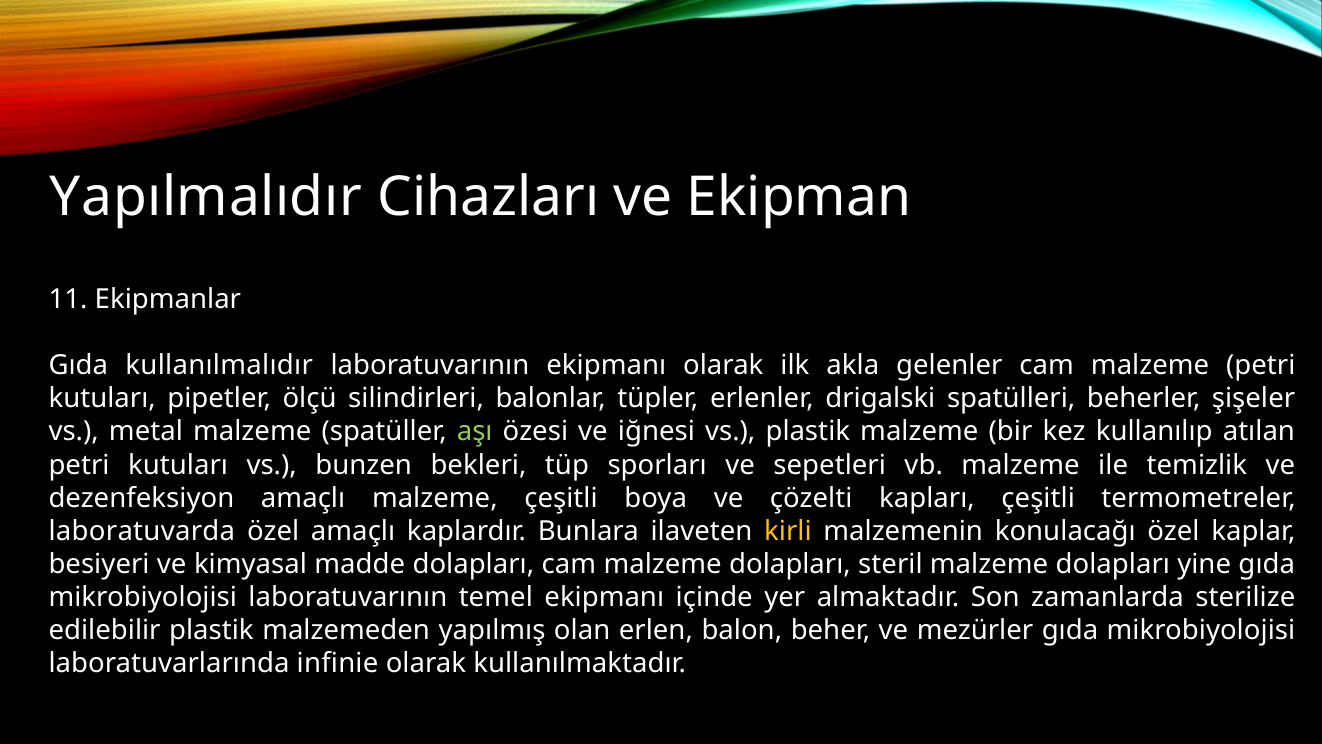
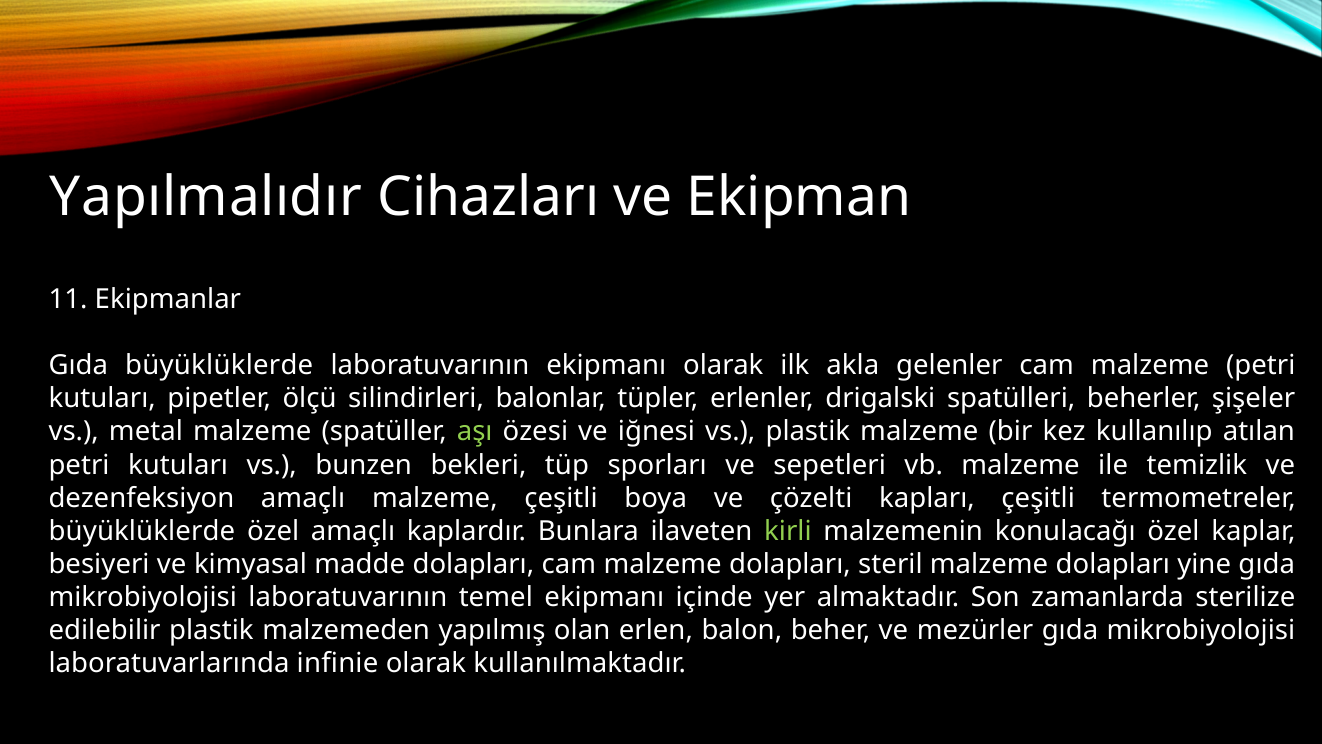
Gıda kullanılmalıdır: kullanılmalıdır -> büyüklüklerde (219, 366)
laboratuvarda: laboratuvarda -> büyüklüklerde (142, 531)
kirli colour: yellow -> light green (788, 531)
